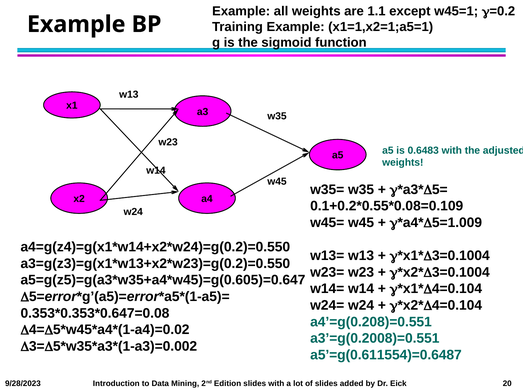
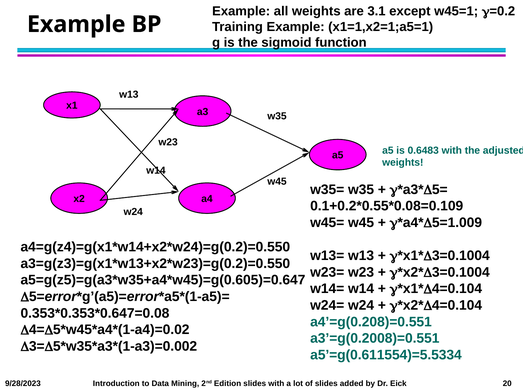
1.1: 1.1 -> 3.1 (377, 11)
a5’=g(0.611554)=0.6487: a5’=g(0.611554)=0.6487 -> a5’=g(0.611554)=5.5334 (386, 355)
